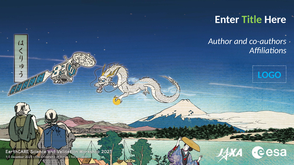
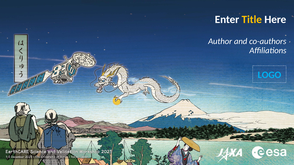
Title colour: light green -> yellow (252, 19)
